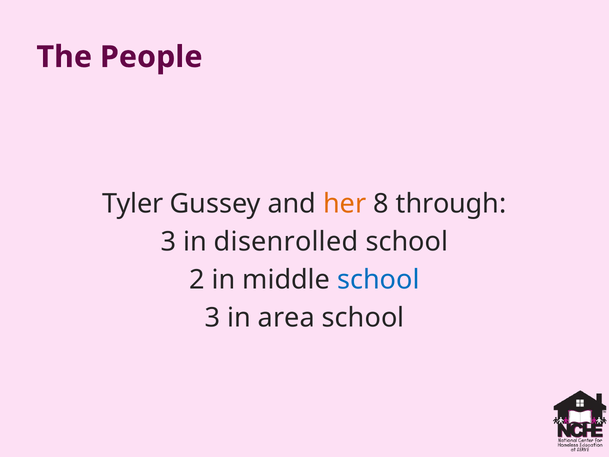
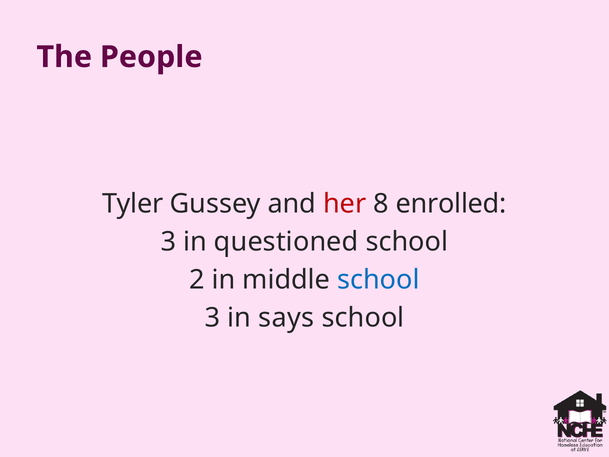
her colour: orange -> red (345, 204)
through: through -> enrolled (451, 204)
disenrolled: disenrolled -> questioned (286, 242)
area: area -> says (286, 318)
